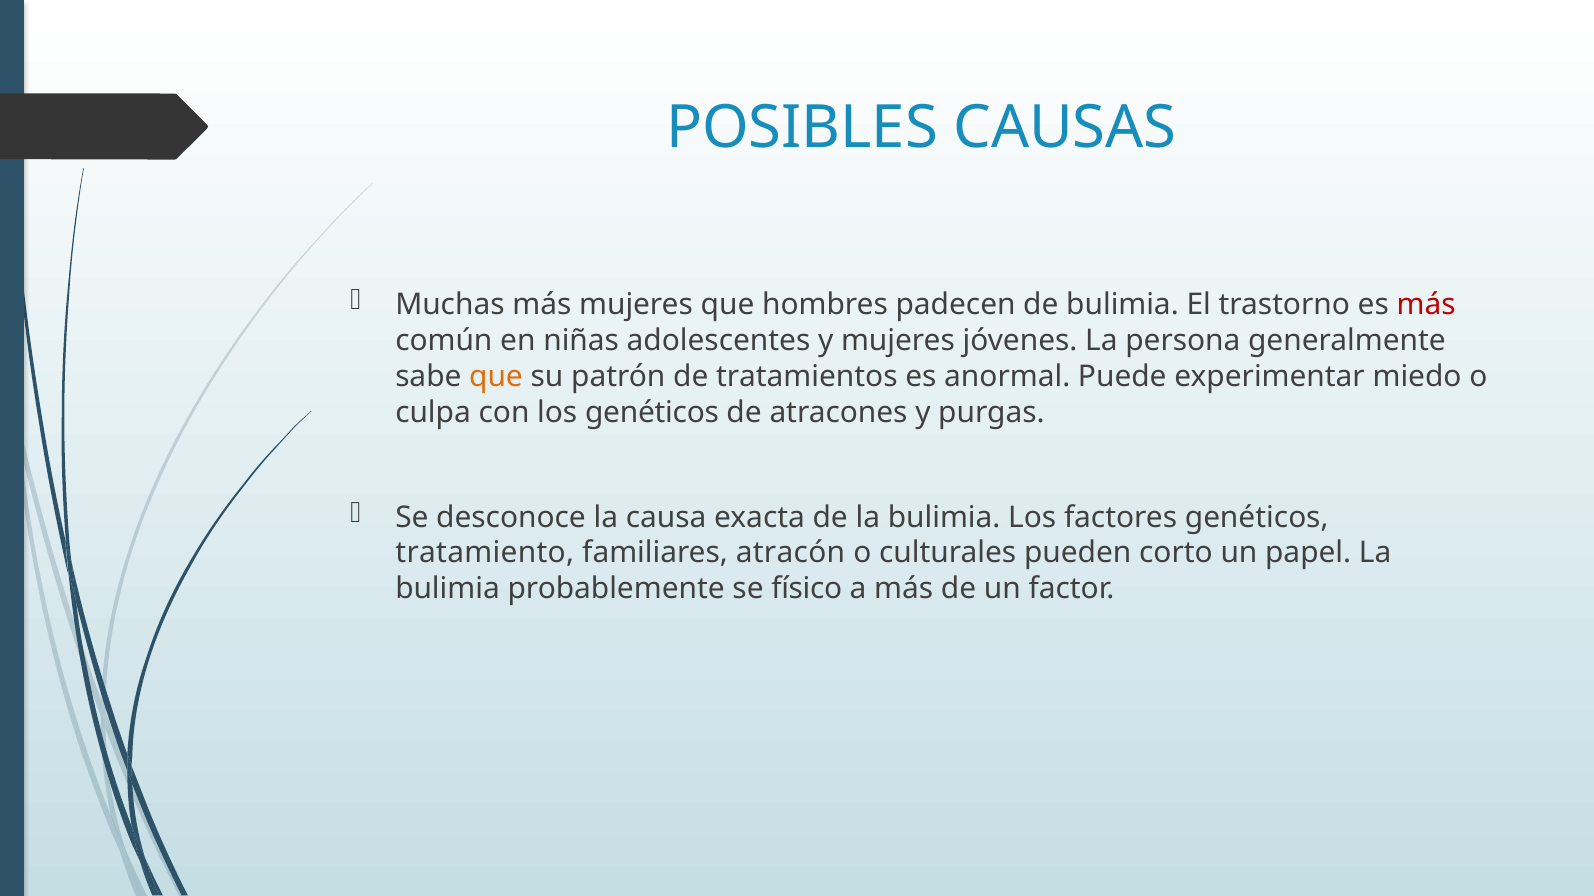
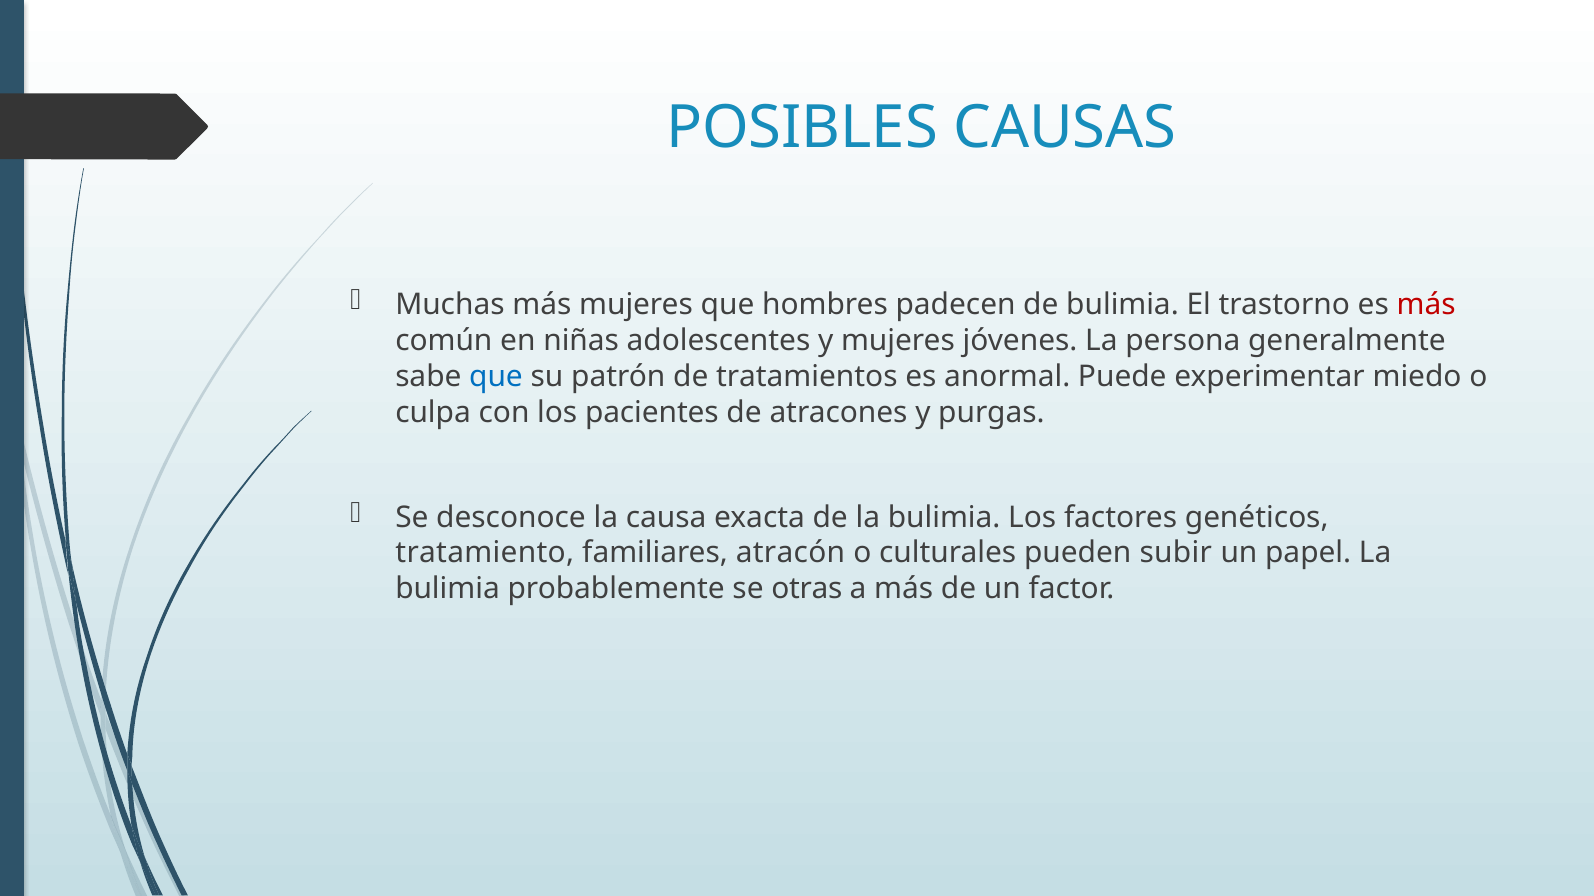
que colour: orange -> blue (496, 377)
los genéticos: genéticos -> pacientes (652, 413)
corto: corto -> subir (1176, 553)
físico: físico -> otras (807, 589)
